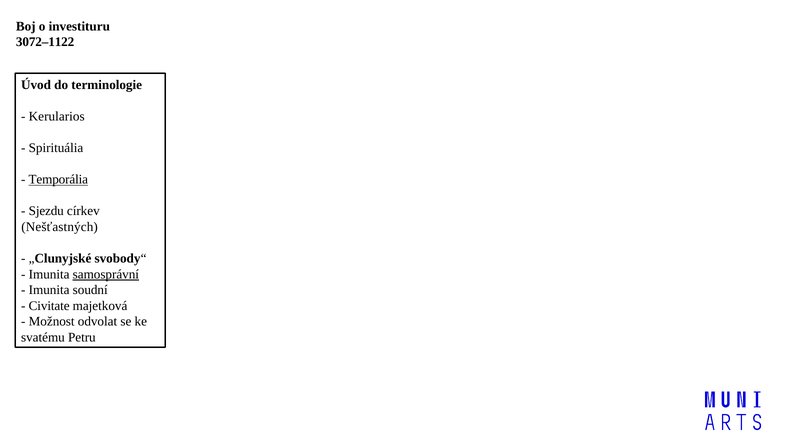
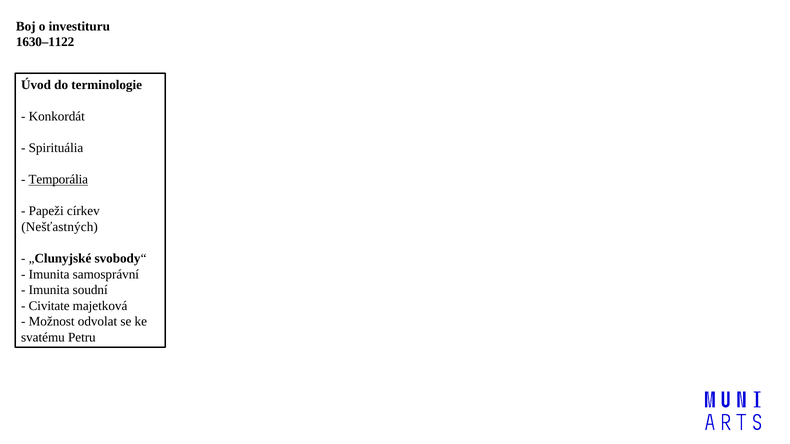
3072–1122: 3072–1122 -> 1630–1122 (45, 42)
Kerularios: Kerularios -> Konkordát (57, 117)
Sjezdu: Sjezdu -> Papeži (46, 211)
samosprávní underline: present -> none (106, 274)
